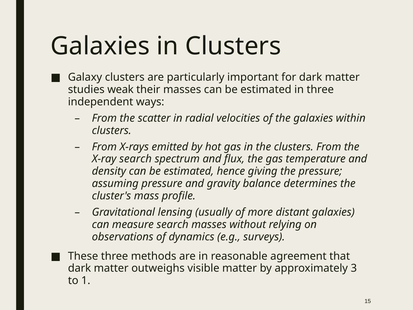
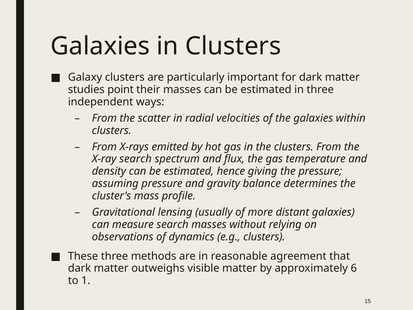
weak: weak -> point (121, 89)
e.g surveys: surveys -> clusters (264, 237)
3: 3 -> 6 (354, 268)
